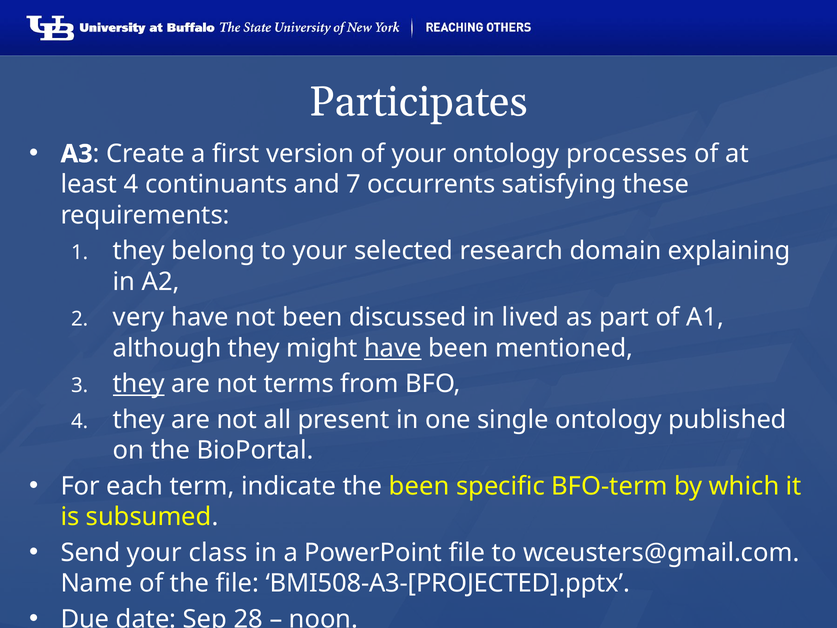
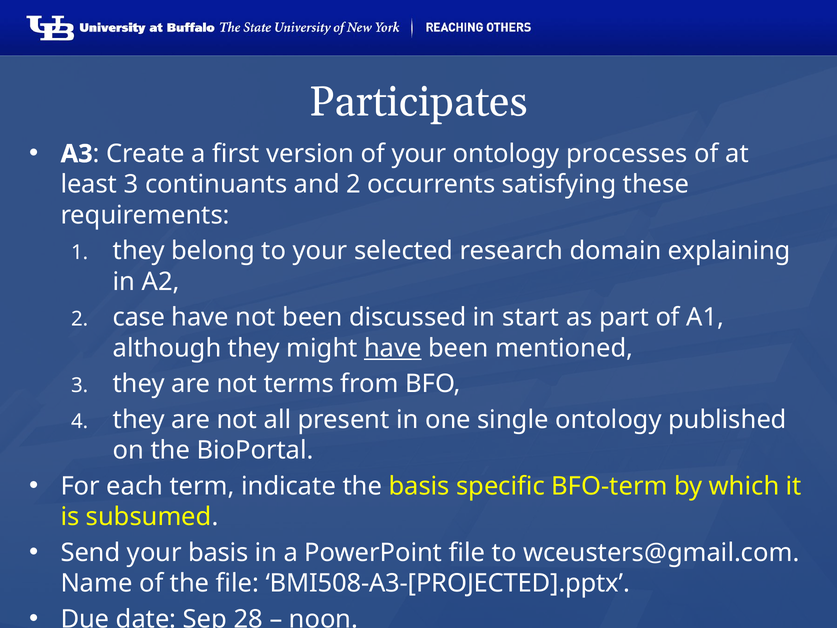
least 4: 4 -> 3 (131, 184)
and 7: 7 -> 2 (354, 184)
very: very -> case (139, 317)
lived: lived -> start (531, 317)
they underline: present -> none (139, 384)
the been: been -> basis (419, 486)
your class: class -> basis (218, 553)
